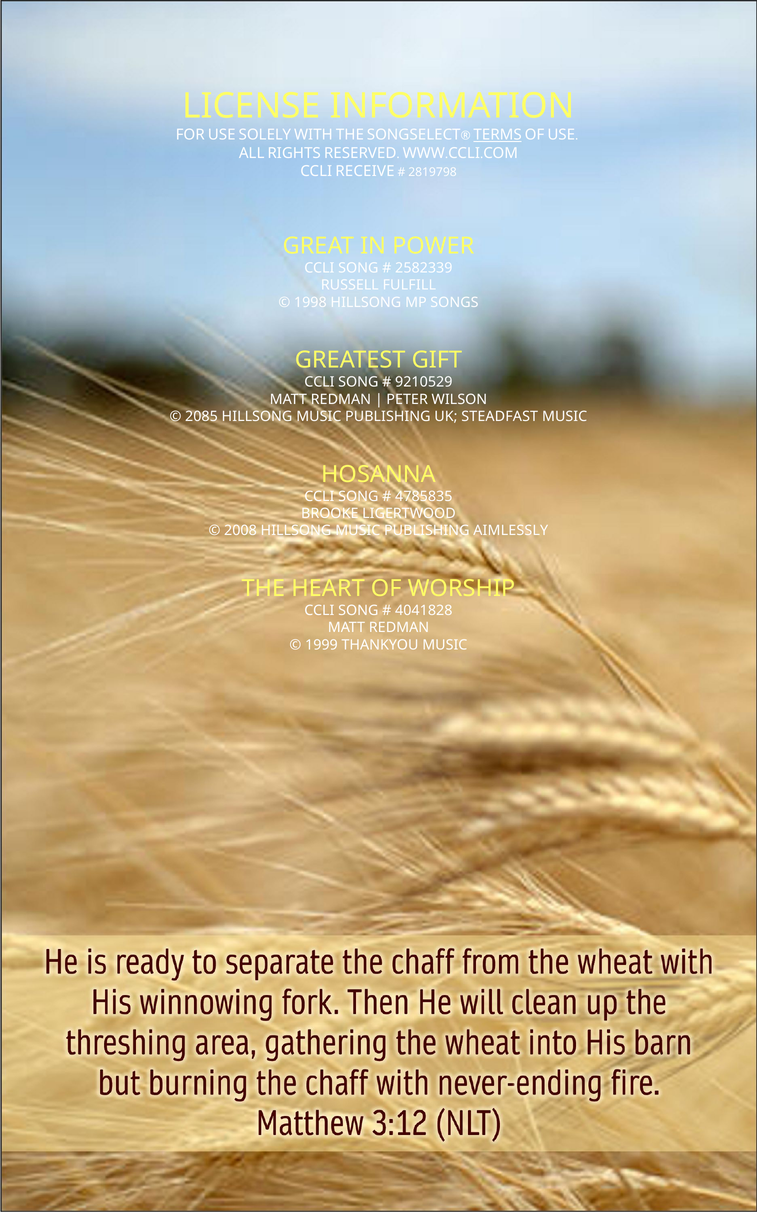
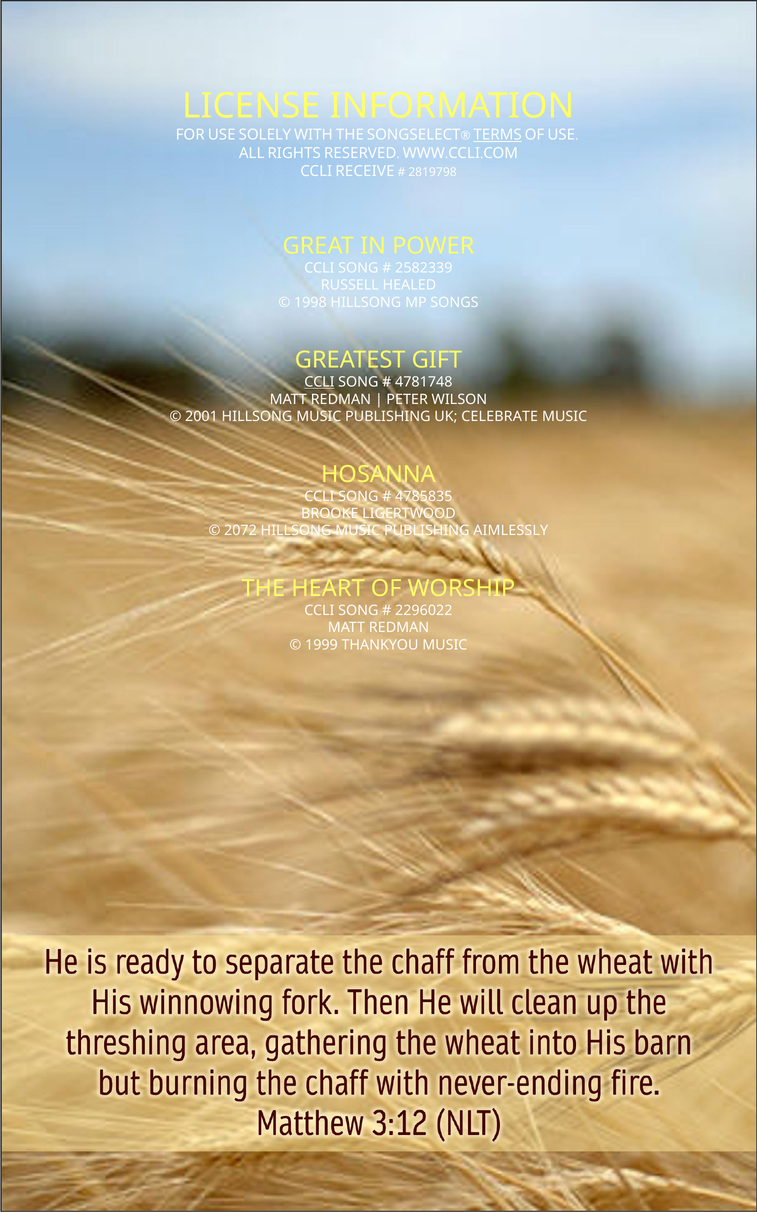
FULFILL: FULFILL -> HEALED (409, 285)
CCLI underline: none -> present (319, 382)
9210529: 9210529 -> 4781748 (424, 382)
2085: 2085 -> 2001 (201, 416)
STEADFAST: STEADFAST -> CELEBRATE (500, 416)
2008: 2008 -> 2072 (240, 530)
4041828: 4041828 -> 2296022 (424, 610)
